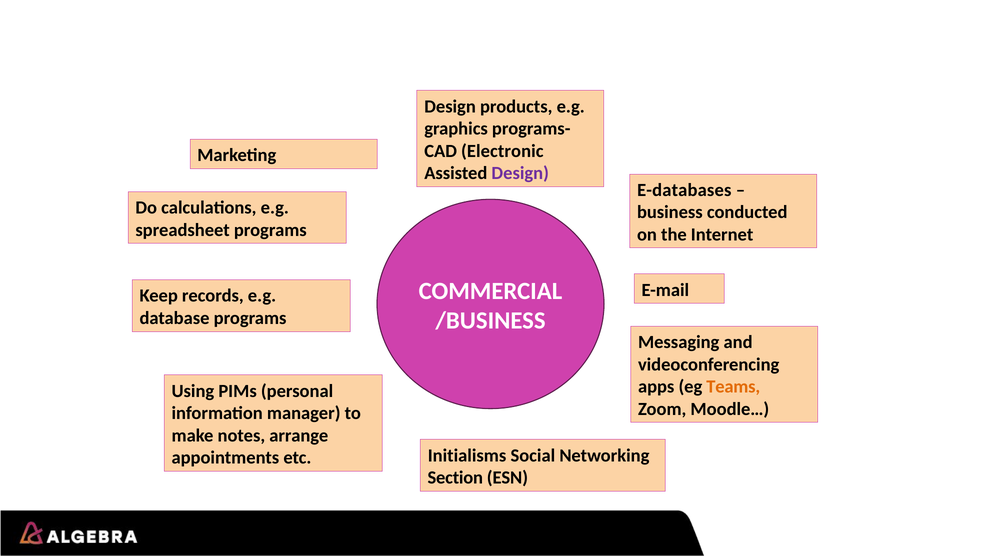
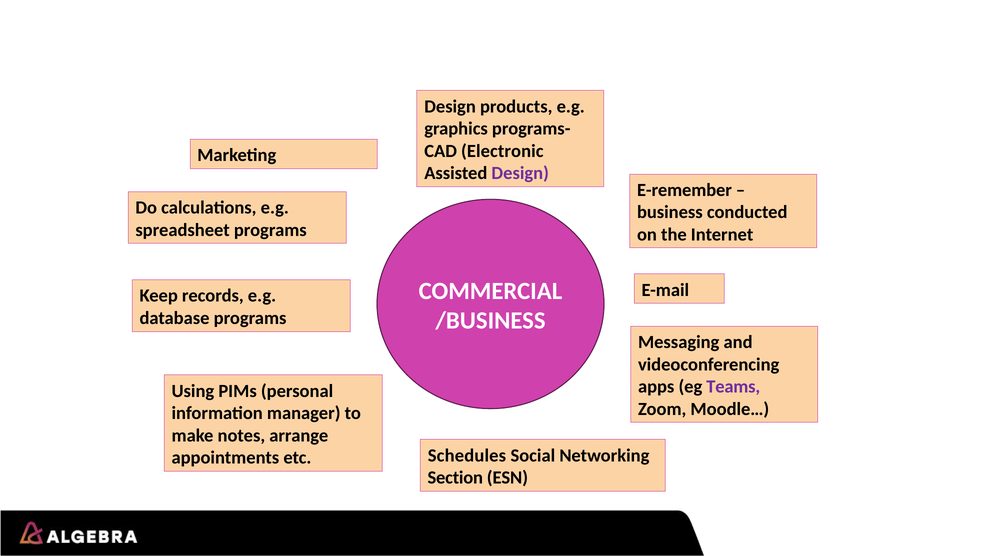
E-databases: E-databases -> E-remember (684, 190)
Teams colour: orange -> purple (733, 387)
Initialisms: Initialisms -> Schedules (467, 455)
